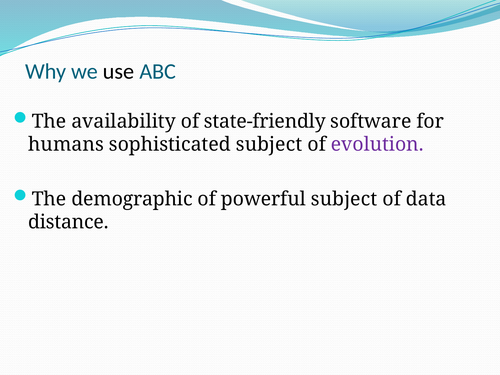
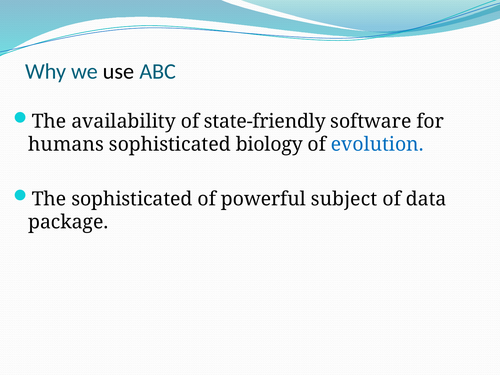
sophisticated subject: subject -> biology (269, 145)
evolution colour: purple -> blue (377, 145)
The demographic: demographic -> sophisticated (132, 199)
distance: distance -> package (68, 222)
